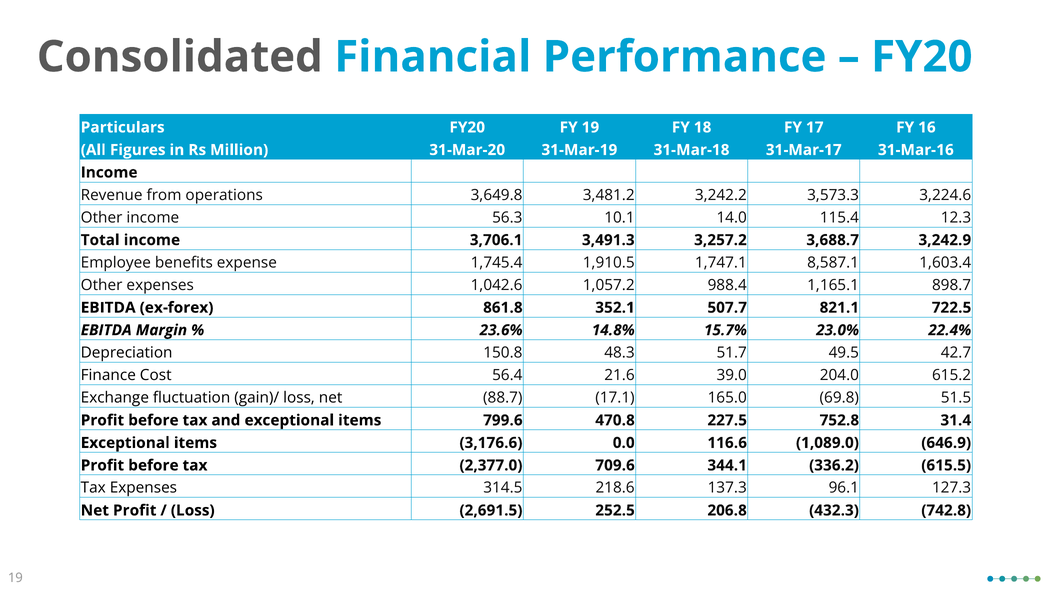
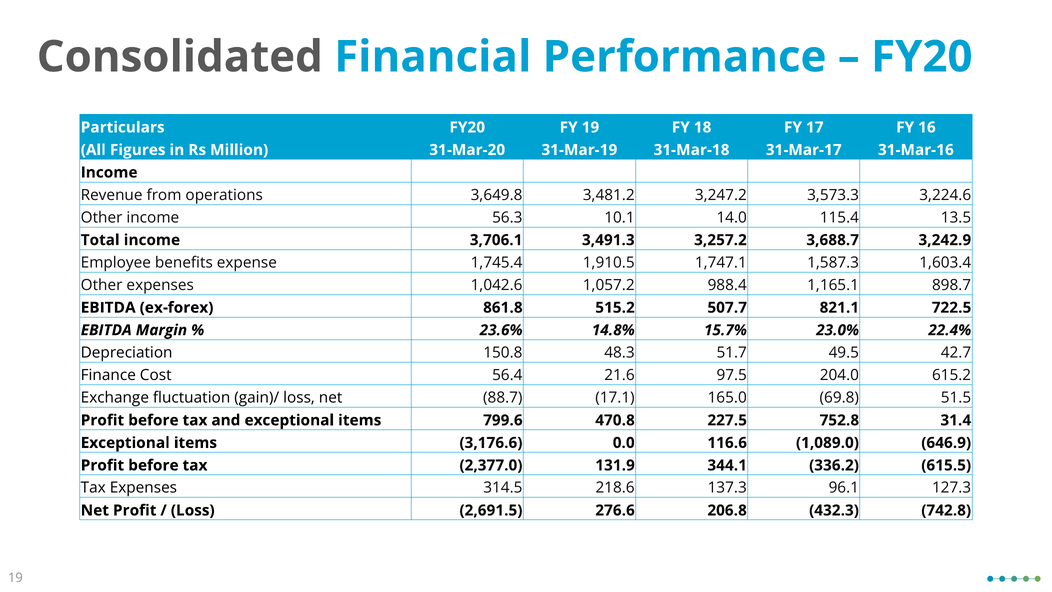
3,242.2: 3,242.2 -> 3,247.2 (721, 195)
12.3: 12.3 -> 13.5 (956, 217)
8,587.1: 8,587.1 -> 1,587.3 (833, 262)
352.1: 352.1 -> 515.2 (615, 308)
39.0: 39.0 -> 97.5 (732, 375)
709.6: 709.6 -> 131.9 (615, 465)
252.5: 252.5 -> 276.6 (615, 510)
